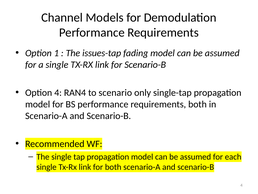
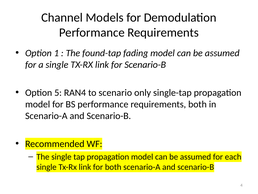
issues-tap: issues-tap -> found-tap (102, 53)
Option 4: 4 -> 5 (58, 92)
